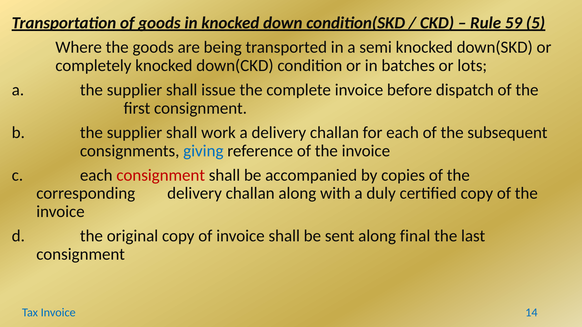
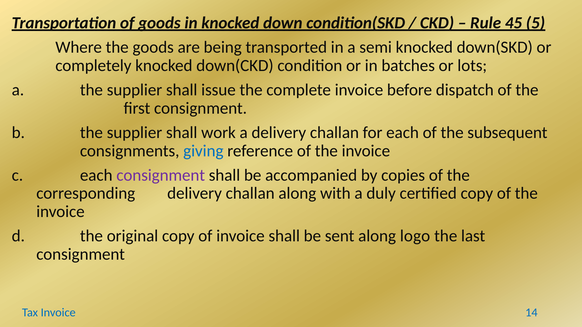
59: 59 -> 45 (514, 23)
consignment colour: red -> purple (161, 175)
final: final -> logo (415, 236)
